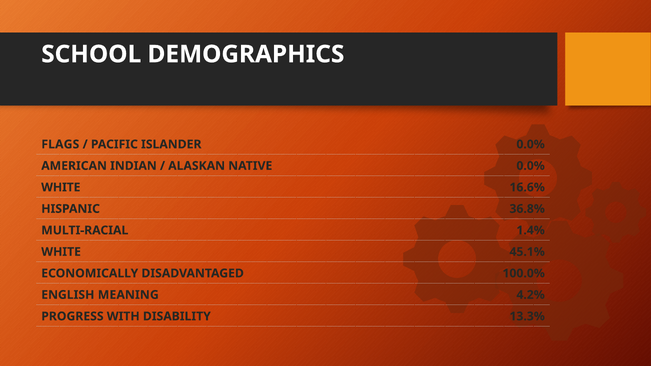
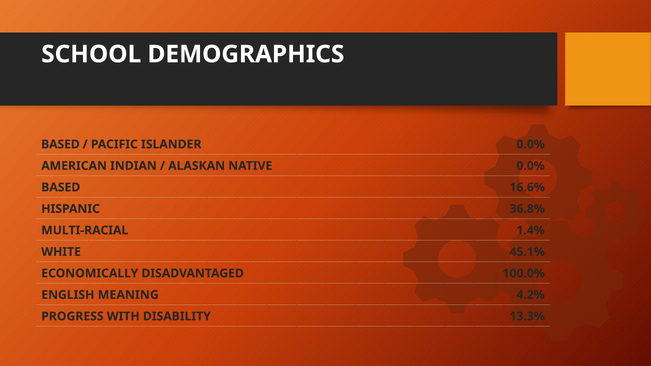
FLAGS: FLAGS -> BASED (60, 144)
WHITE: WHITE -> BASED (61, 187)
